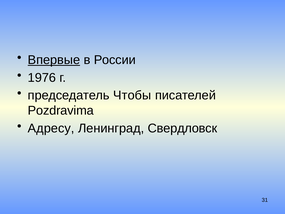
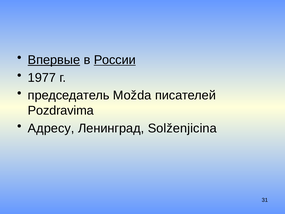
России underline: none -> present (115, 60)
1976: 1976 -> 1977 (42, 78)
Чтобы: Чтобы -> Možda (132, 95)
Свердловск: Свердловск -> Solženjicina (182, 128)
